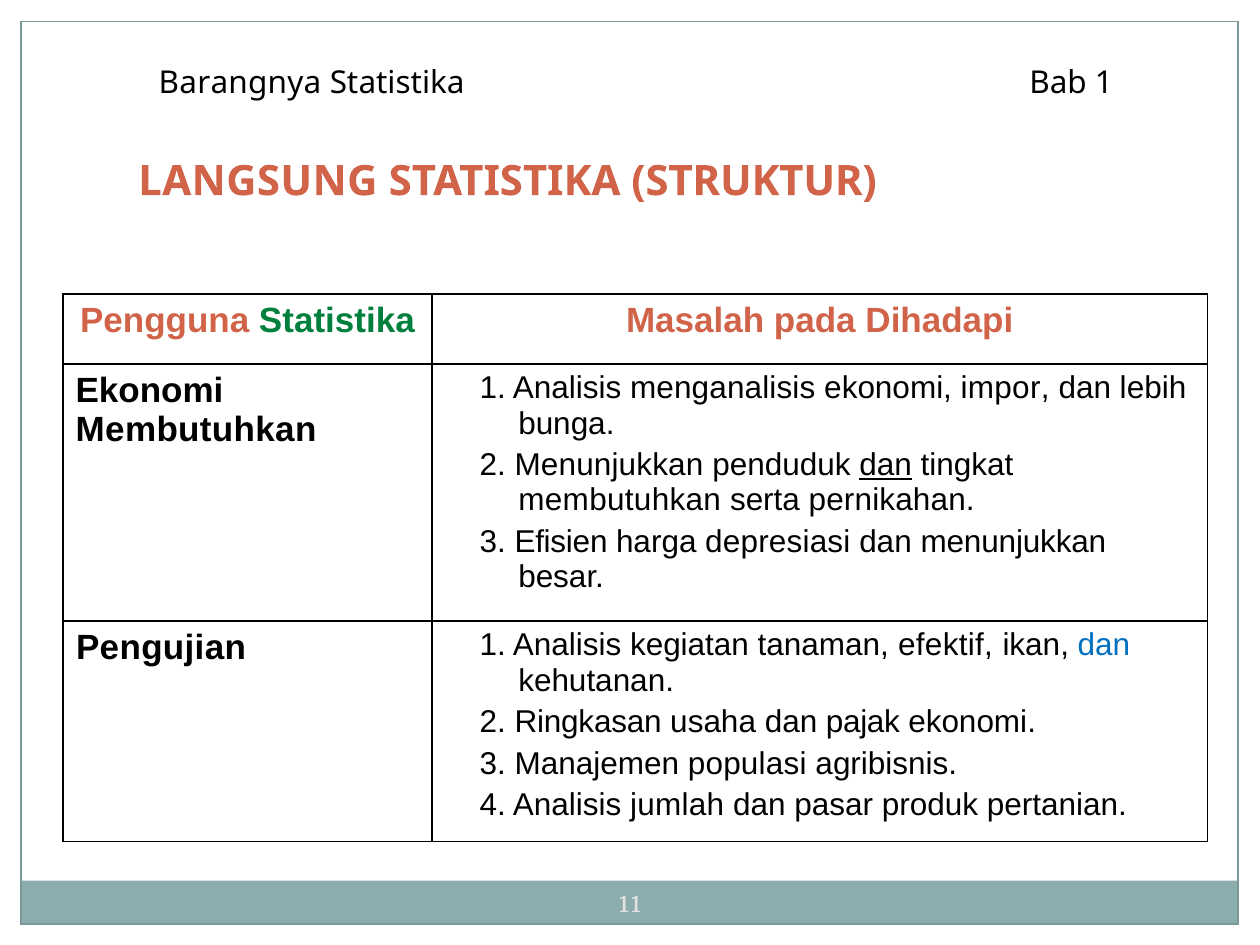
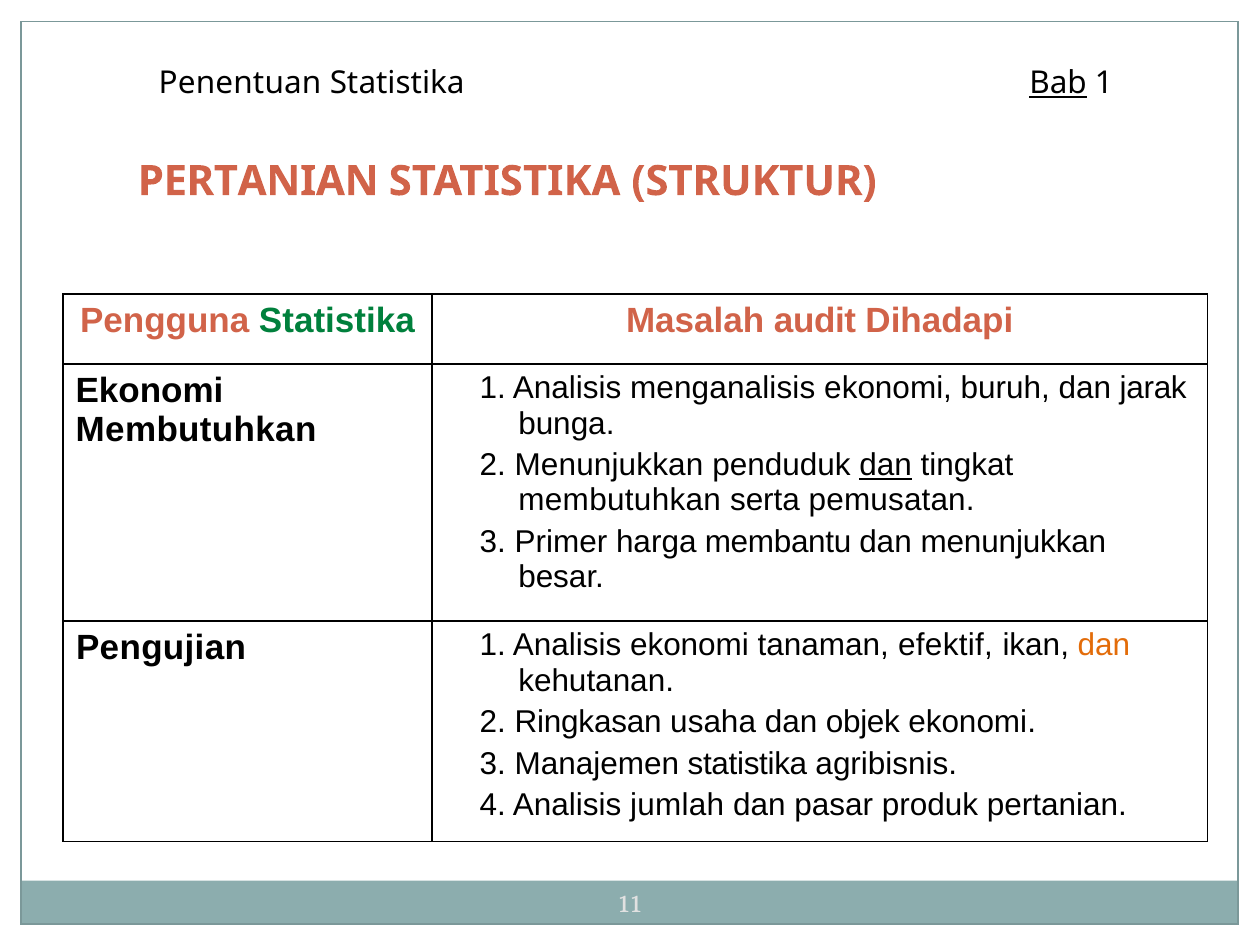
Barangnya: Barangnya -> Penentuan (240, 83)
Bab underline: none -> present (1058, 83)
LANGSUNG: LANGSUNG -> PERTANIAN (258, 181)
pada: pada -> audit (815, 320)
impor: impor -> buruh (1005, 388)
lebih: lebih -> jarak (1153, 388)
pernikahan: pernikahan -> pemusatan (892, 501)
Efisien: Efisien -> Primer (561, 542)
depresiasi: depresiasi -> membantu (778, 542)
Analisis kegiatan: kegiatan -> ekonomi (689, 645)
dan colour: blue -> orange (1104, 645)
pajak: pajak -> objek (863, 722)
Manajemen populasi: populasi -> statistika (747, 764)
